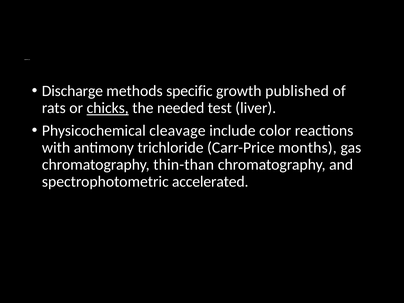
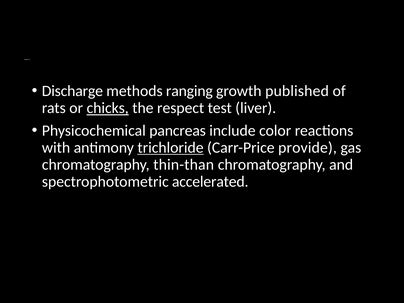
specific: specific -> ranging (189, 91)
needed: needed -> respect (181, 108)
cleavage: cleavage -> pancreas (178, 131)
trichloride underline: none -> present (171, 148)
months: months -> provide (308, 148)
